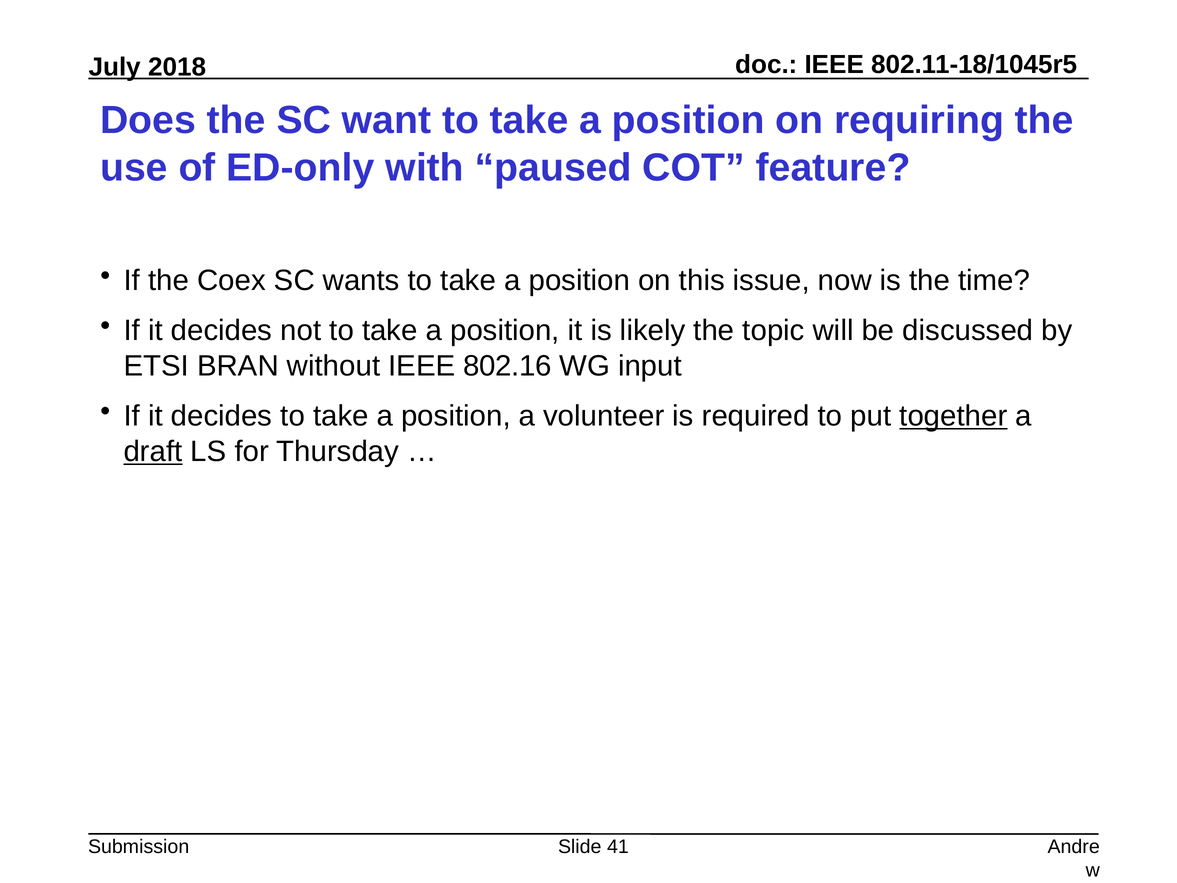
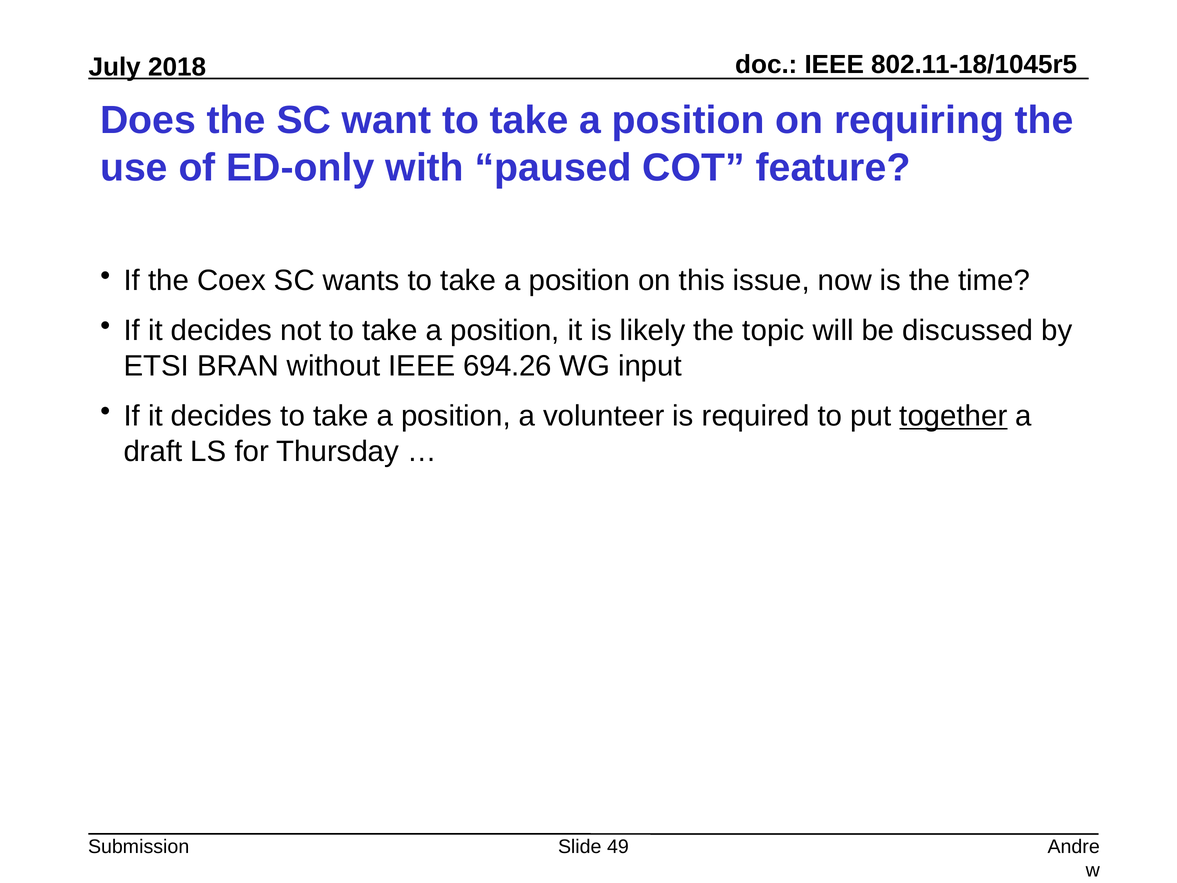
802.16: 802.16 -> 694.26 (507, 366)
draft underline: present -> none (153, 451)
41: 41 -> 49 (618, 847)
